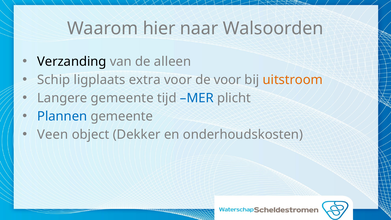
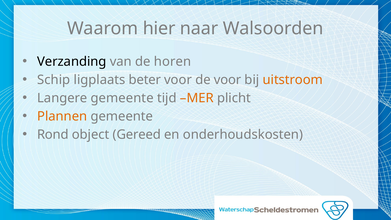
alleen: alleen -> horen (173, 62)
extra: extra -> beter (145, 80)
MER colour: blue -> orange (197, 98)
Plannen colour: blue -> orange (62, 116)
Veen: Veen -> Rond (53, 135)
Dekker: Dekker -> Gereed (137, 135)
